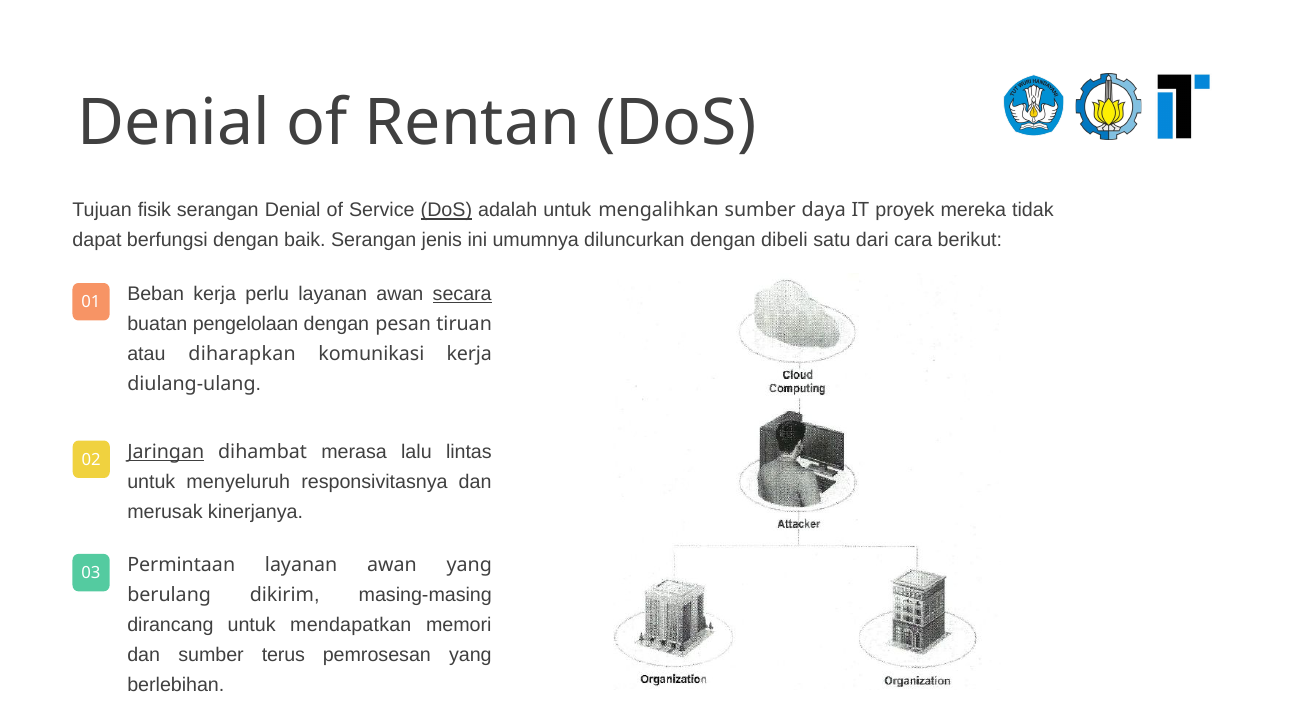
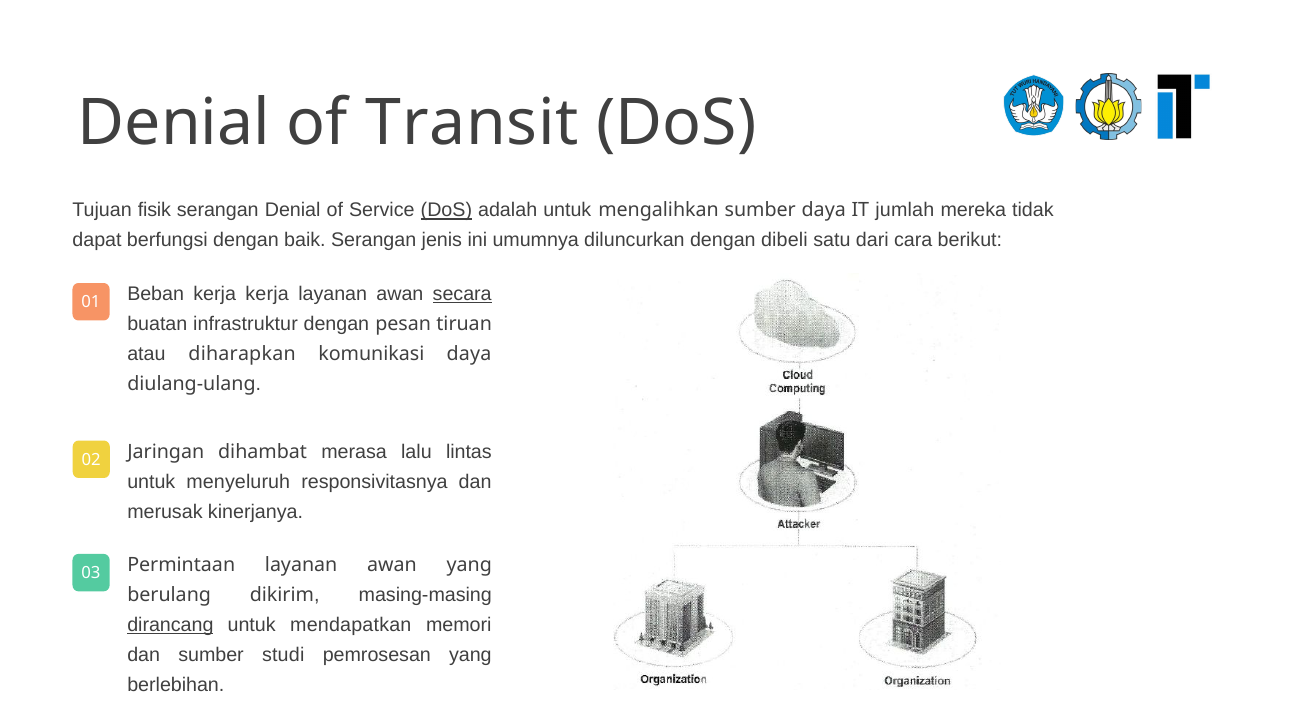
Rentan: Rentan -> Transit (472, 124)
proyek: proyek -> jumlah (905, 211)
kerja perlu: perlu -> kerja (267, 294)
pengelolaan: pengelolaan -> infrastruktur (245, 324)
komunikasi kerja: kerja -> daya (469, 354)
Jaringan underline: present -> none (166, 452)
dirancang underline: none -> present (170, 625)
terus: terus -> studi (283, 655)
